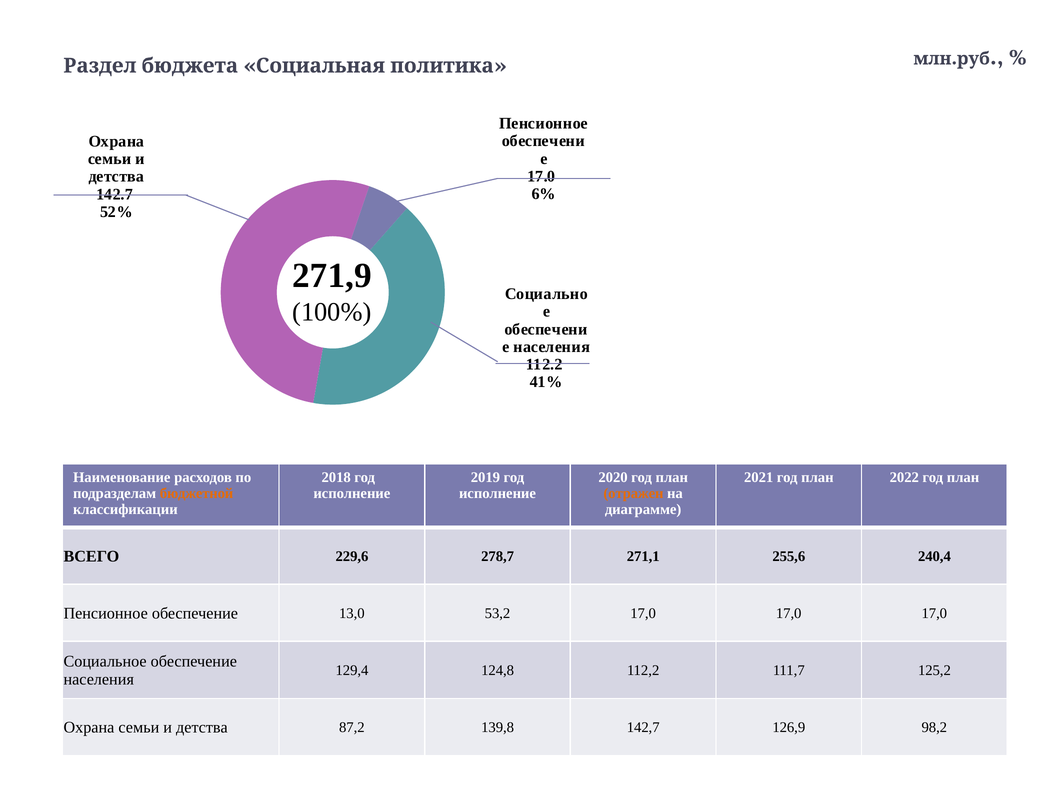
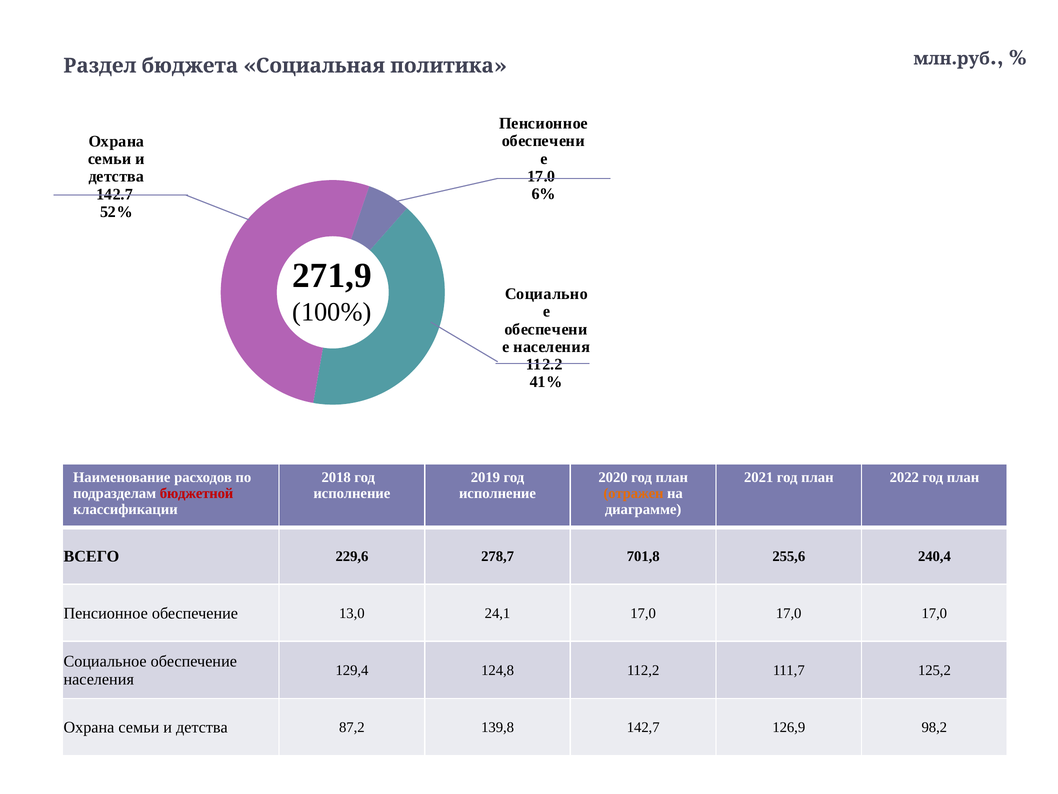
бюджетной colour: orange -> red (197, 493)
271,1: 271,1 -> 701,8 (643, 556)
53,2: 53,2 -> 24,1 (498, 613)
